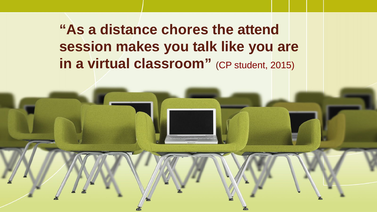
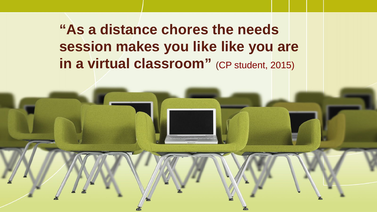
attend: attend -> needs (258, 30)
you talk: talk -> like (205, 47)
